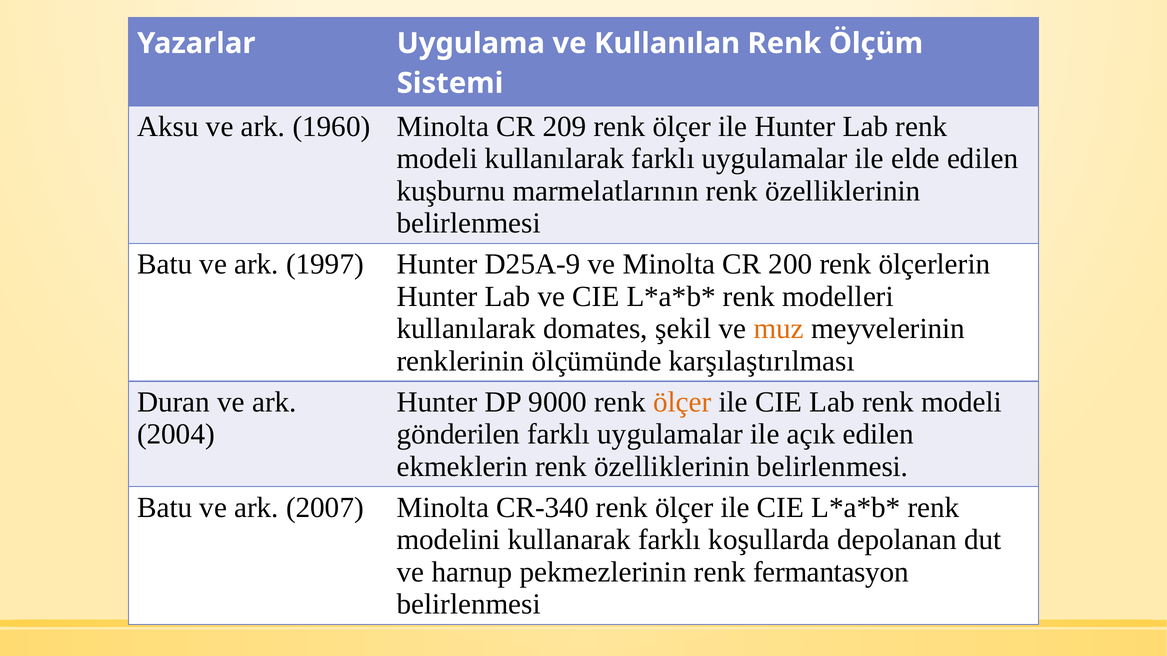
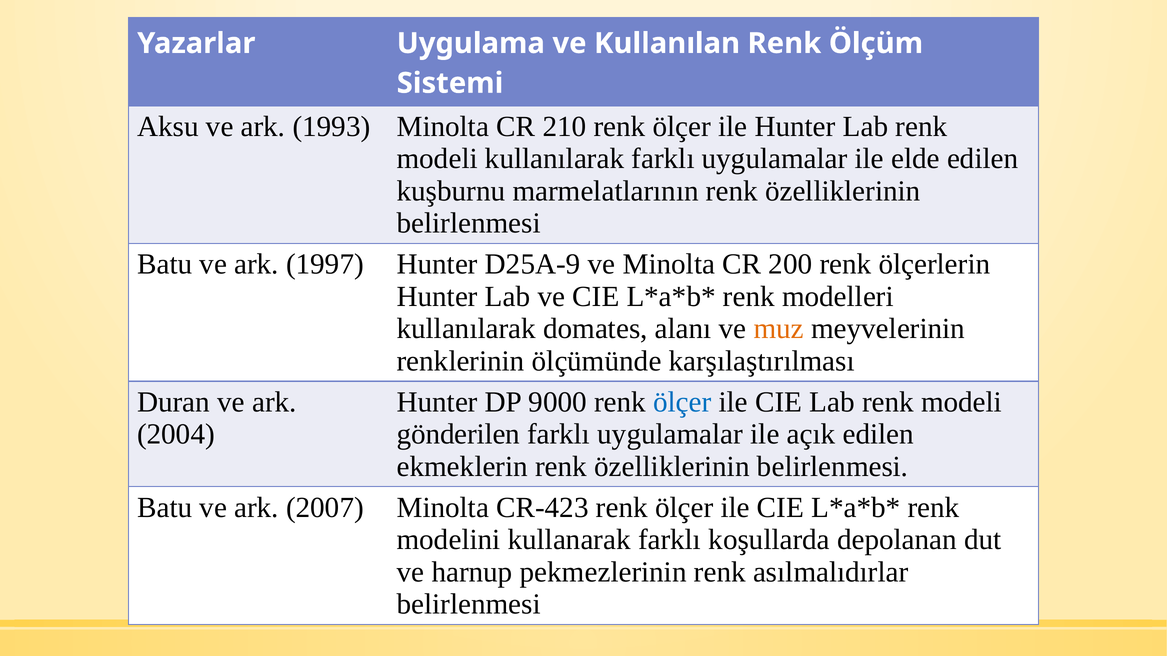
1960: 1960 -> 1993 (331, 127)
209: 209 -> 210 (564, 127)
şekil: şekil -> alanı (683, 329)
ölçer colour: orange -> blue (682, 402)
CR-340: CR-340 -> CR-423 (542, 508)
fermantasyon: fermantasyon -> asılmalıdırlar (831, 572)
